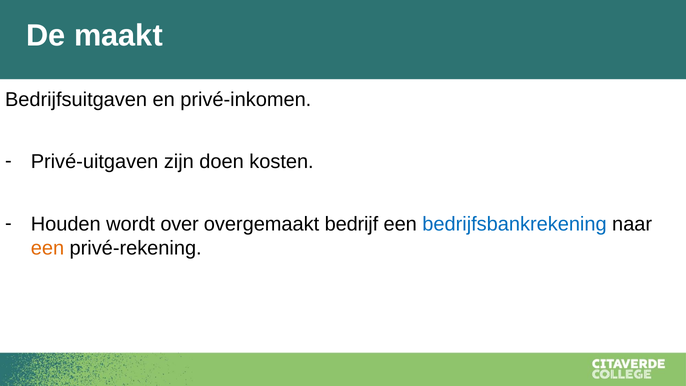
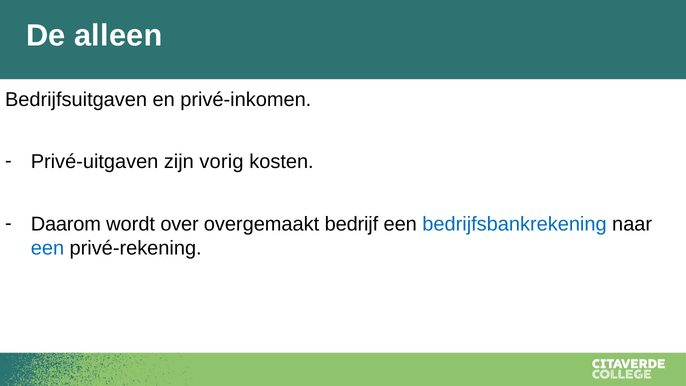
maakt: maakt -> alleen (118, 36)
doen: doen -> vorig (221, 162)
Houden: Houden -> Daarom (66, 224)
een colour: orange -> blue (47, 248)
